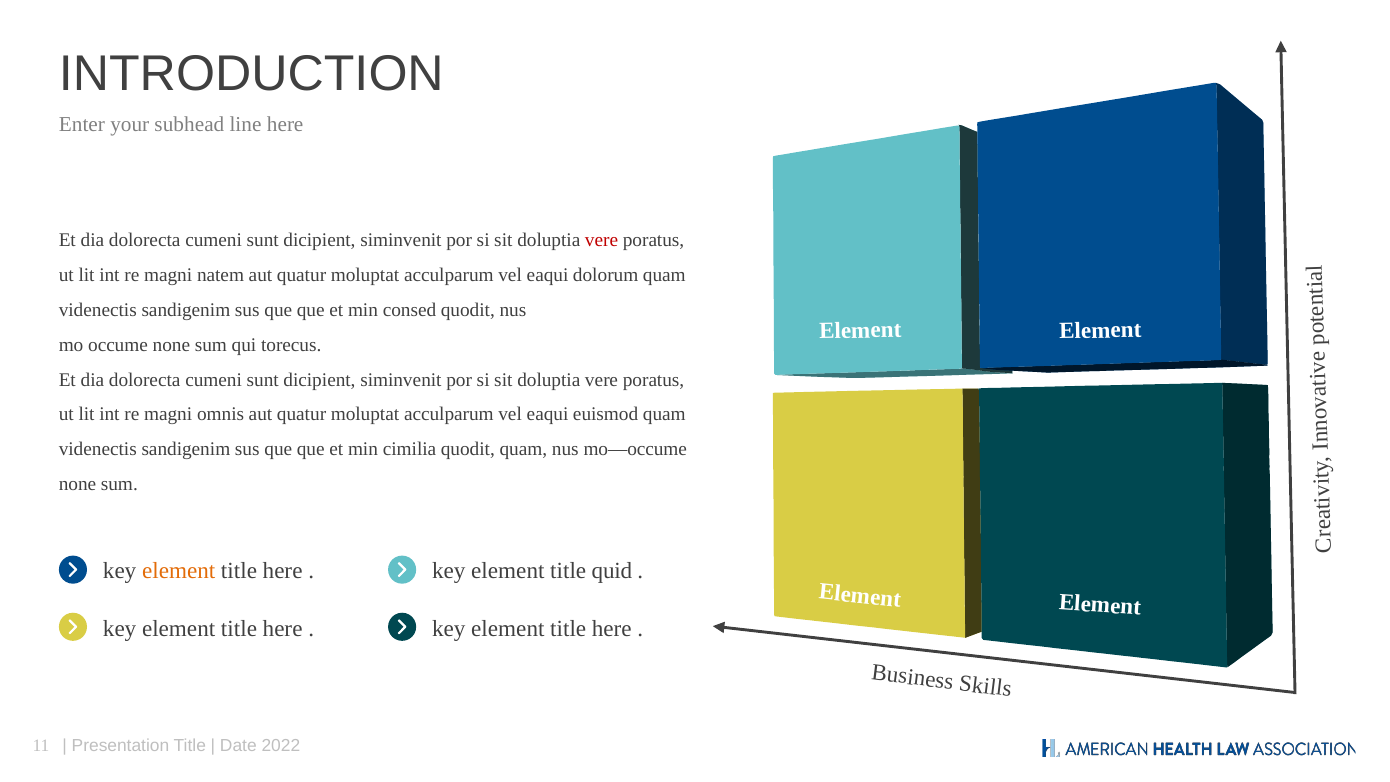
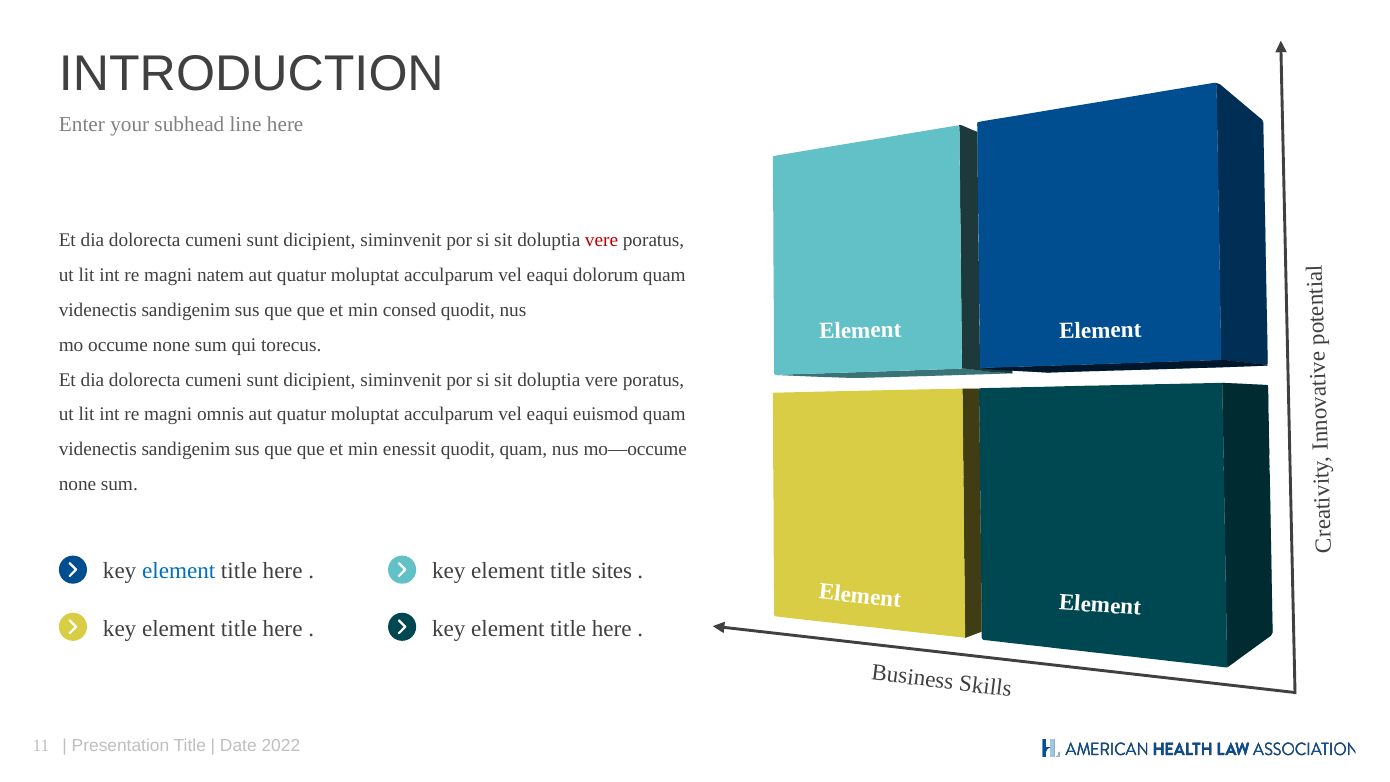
cimilia: cimilia -> enessit (409, 449)
element colour: orange -> blue (179, 571)
quid: quid -> sites (612, 571)
